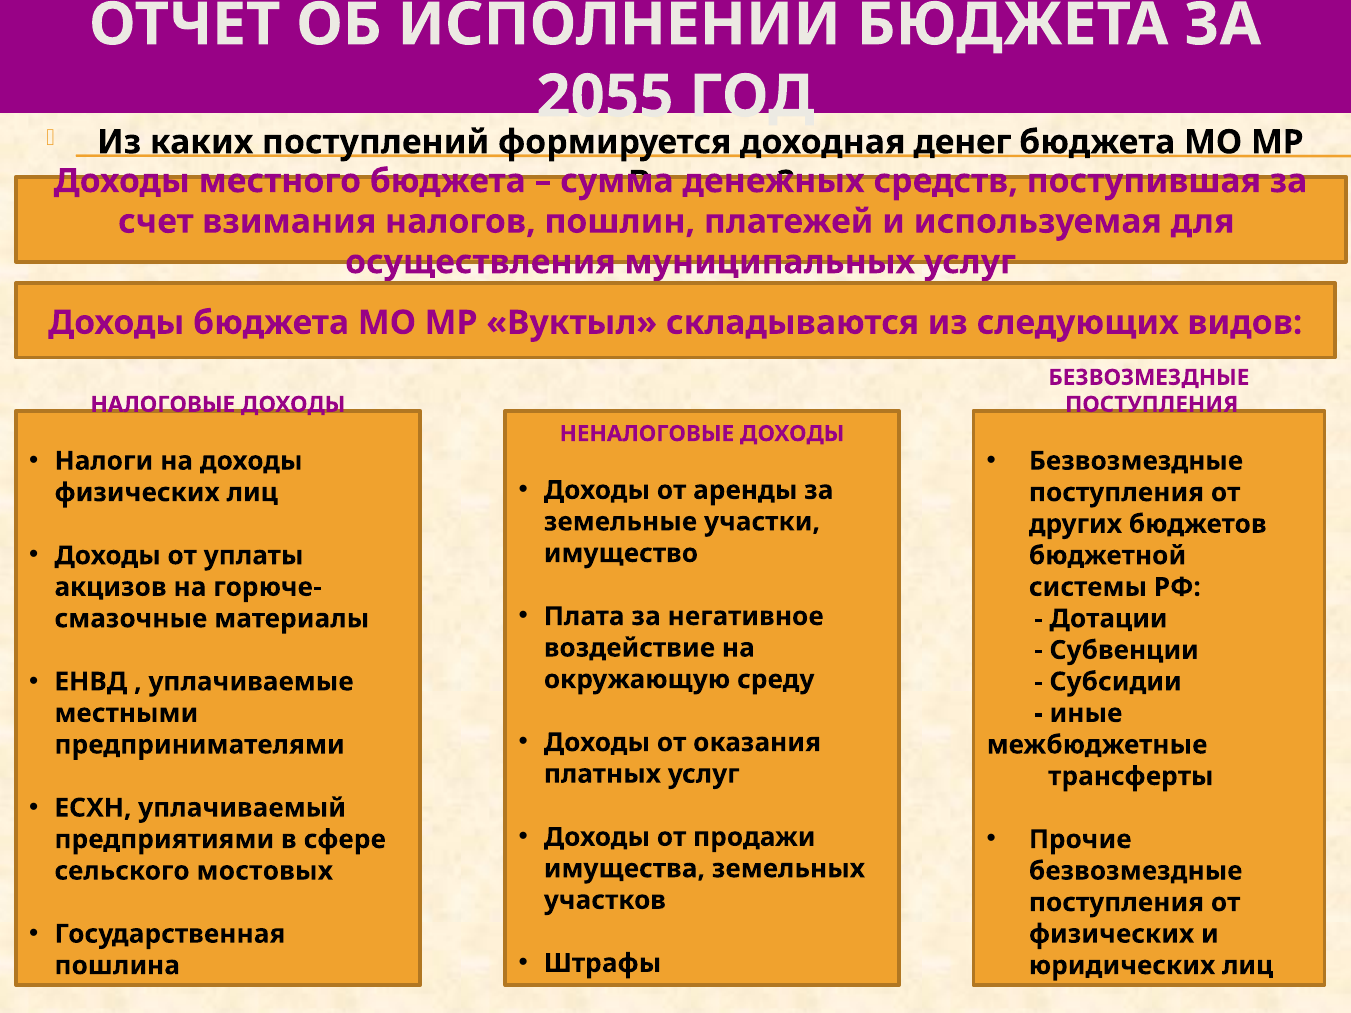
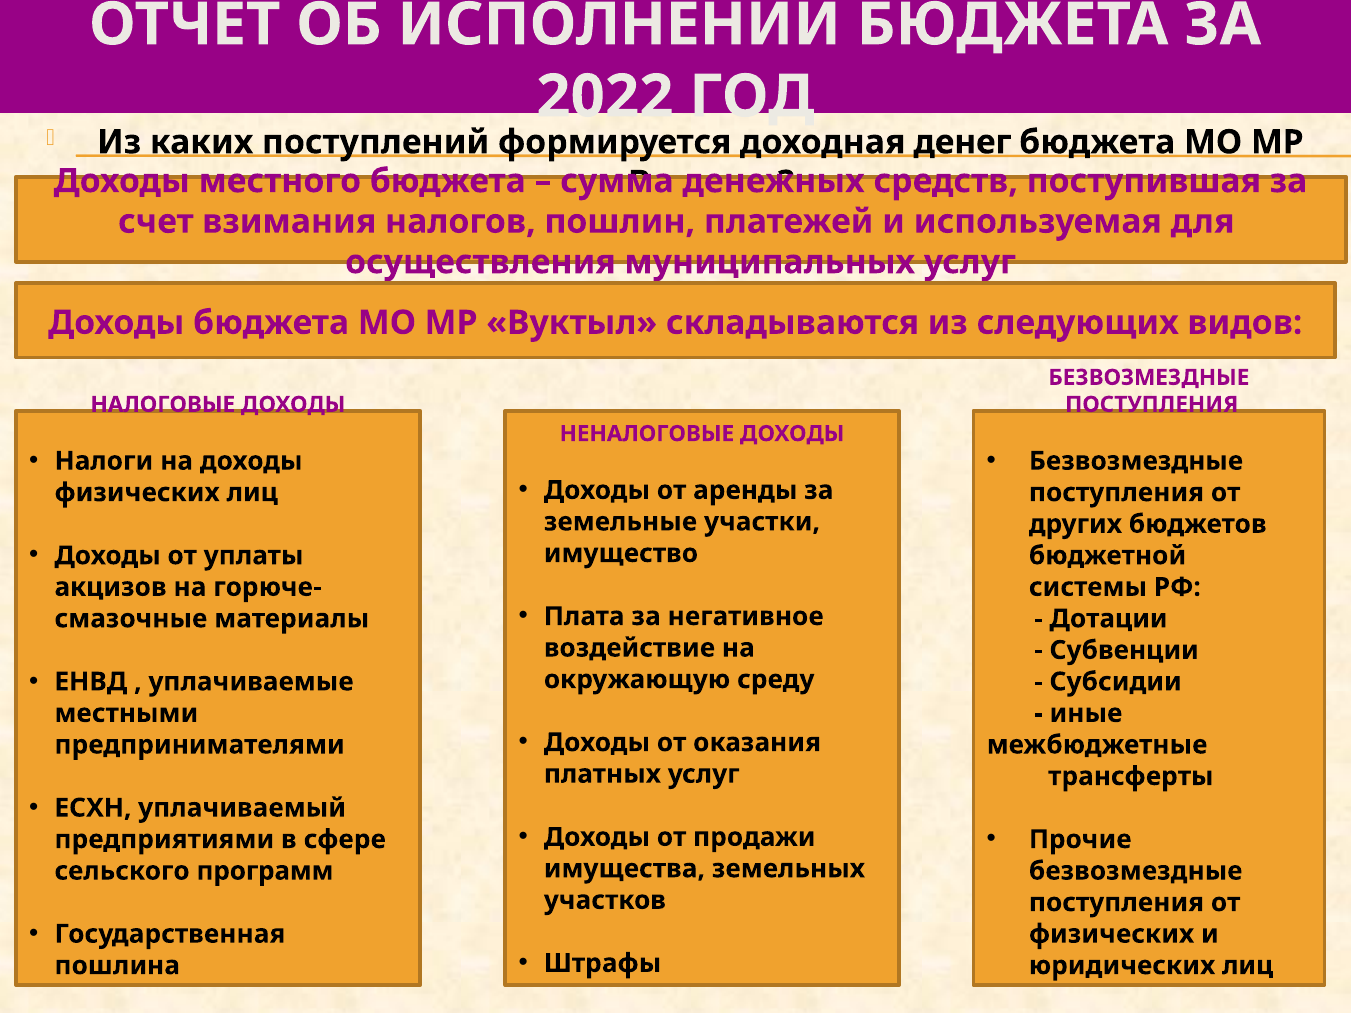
2055: 2055 -> 2022 (605, 97)
мостовых: мостовых -> программ (265, 871)
